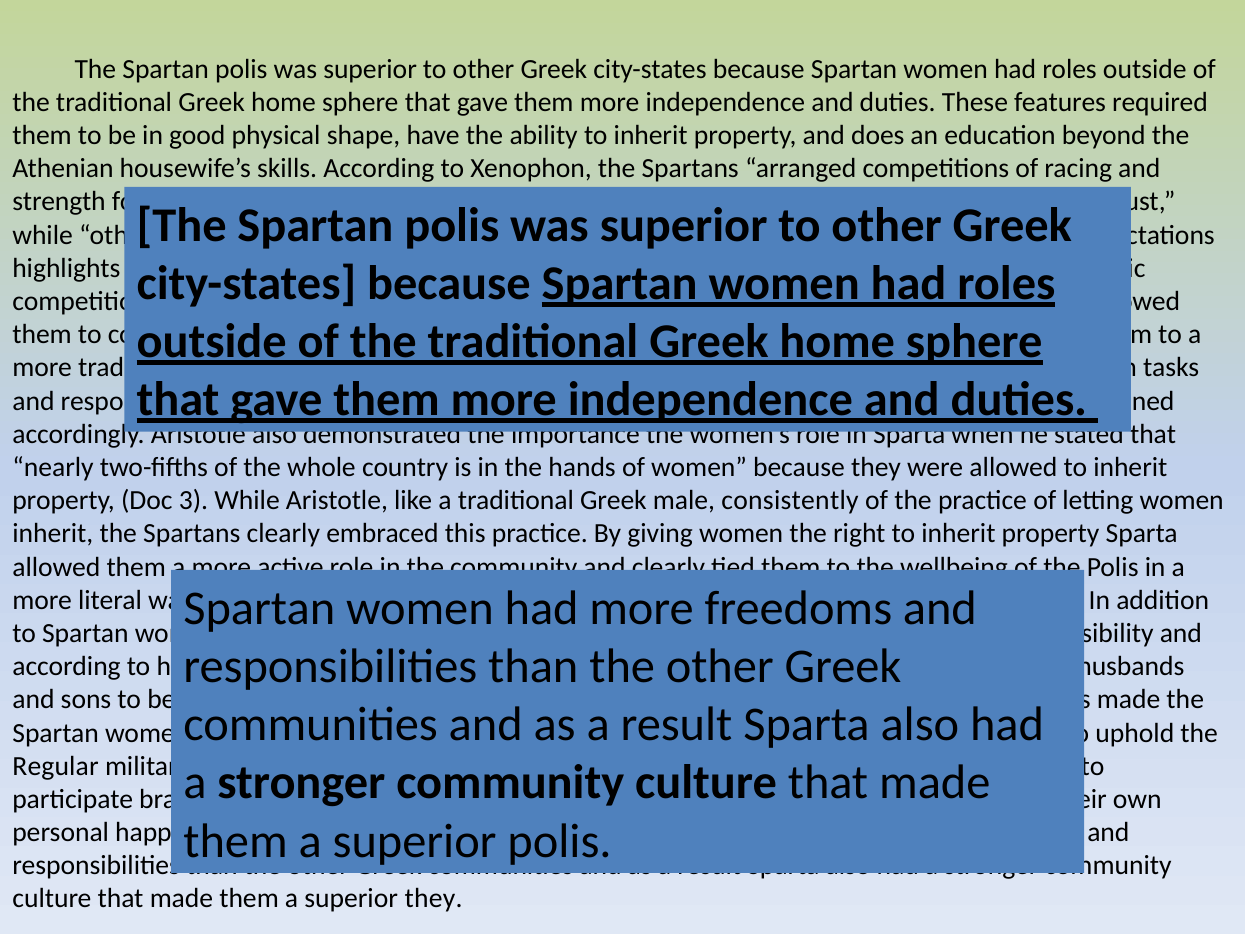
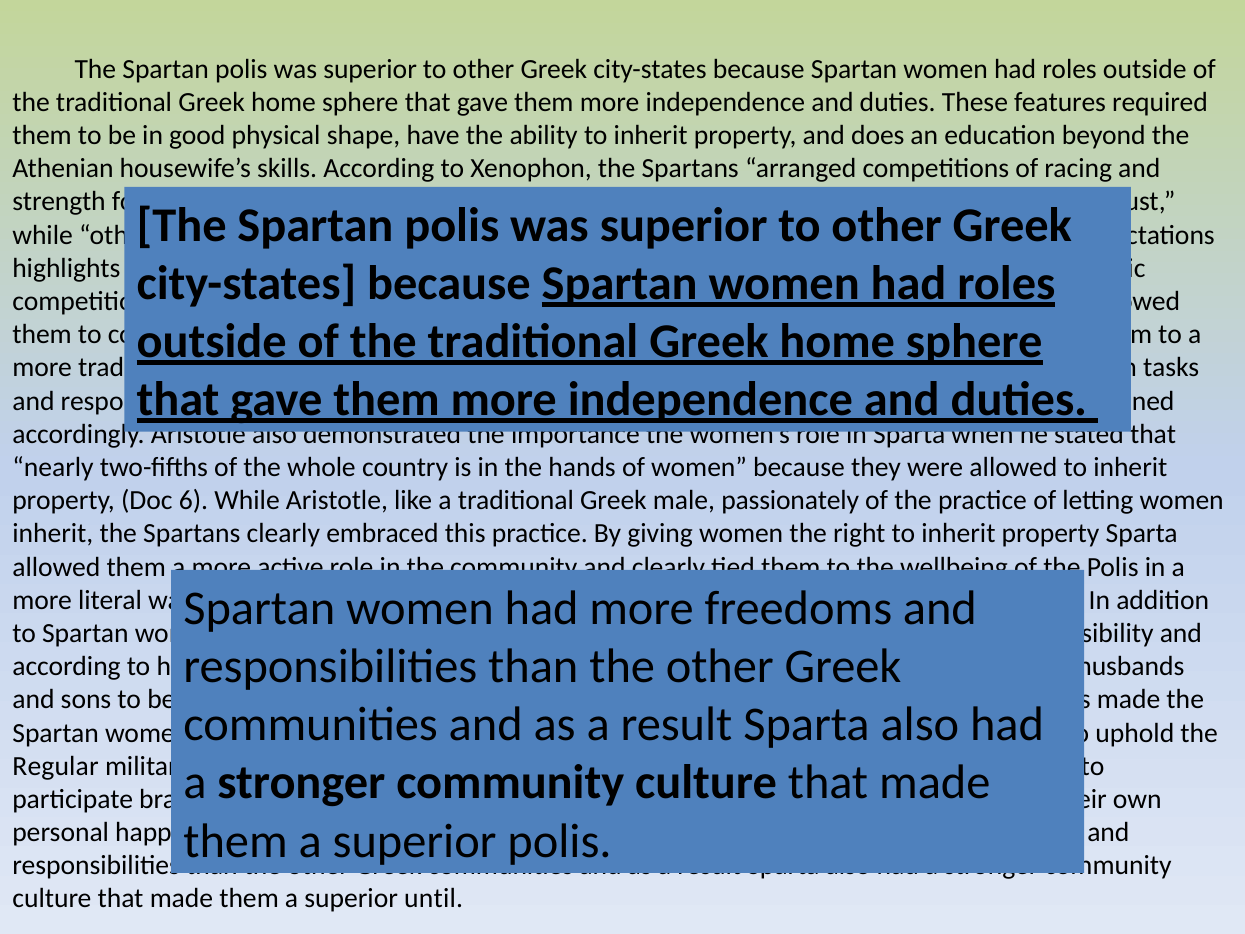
3: 3 -> 6 (193, 500)
consistently: consistently -> passionately (790, 500)
superior they: they -> until (434, 899)
